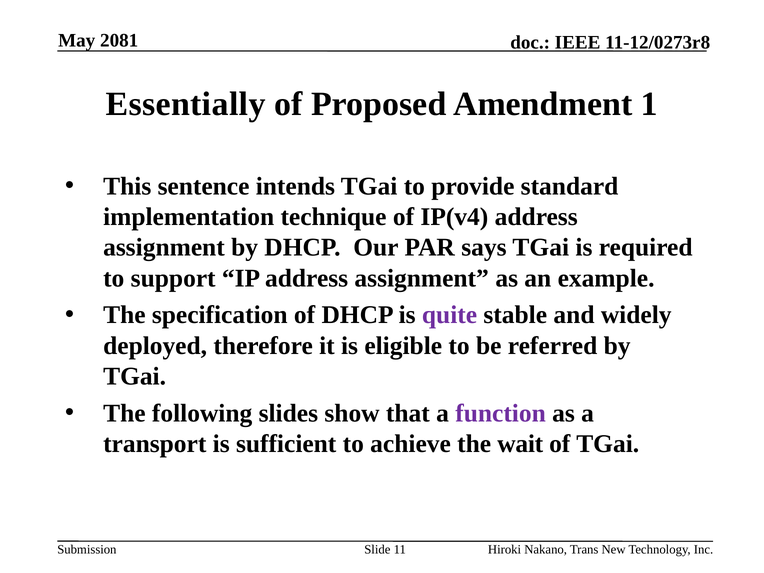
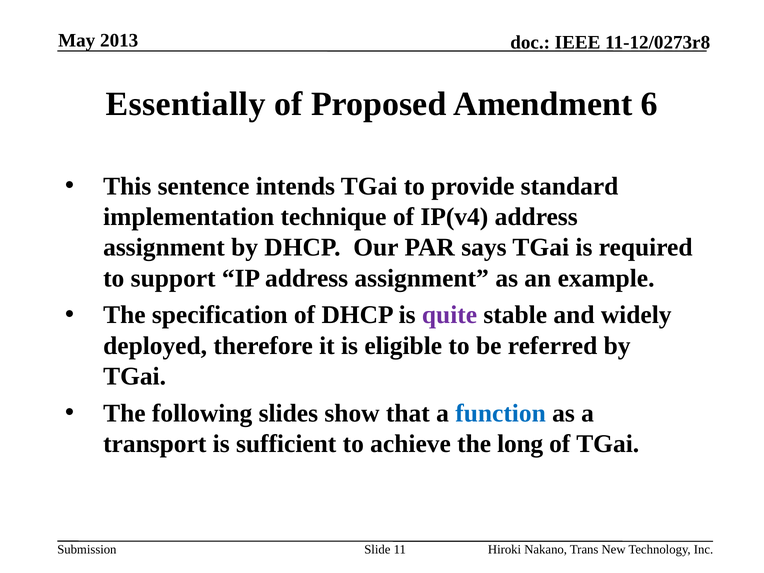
2081: 2081 -> 2013 (119, 40)
1: 1 -> 6 (649, 104)
function colour: purple -> blue (501, 413)
wait: wait -> long (520, 444)
